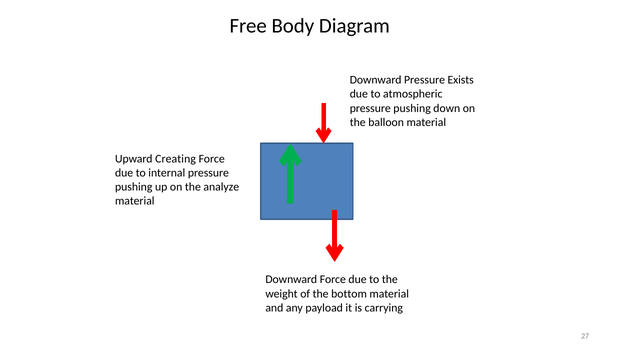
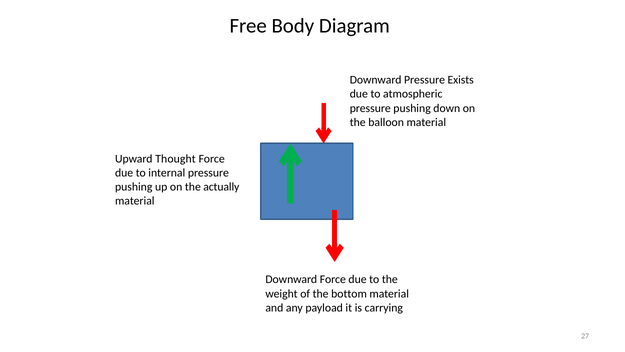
Creating: Creating -> Thought (176, 159)
analyze: analyze -> actually (221, 187)
